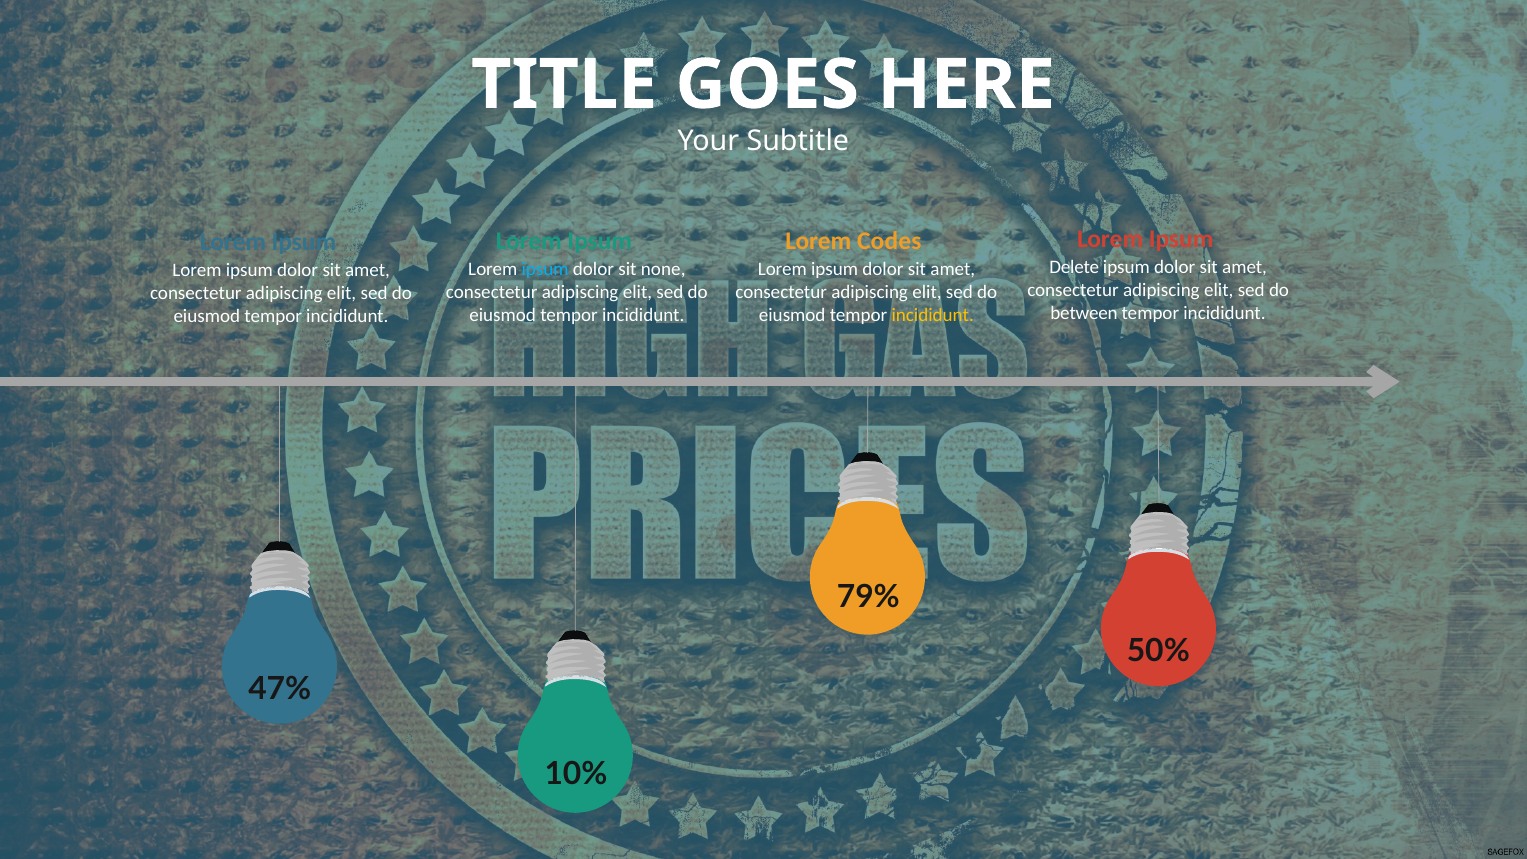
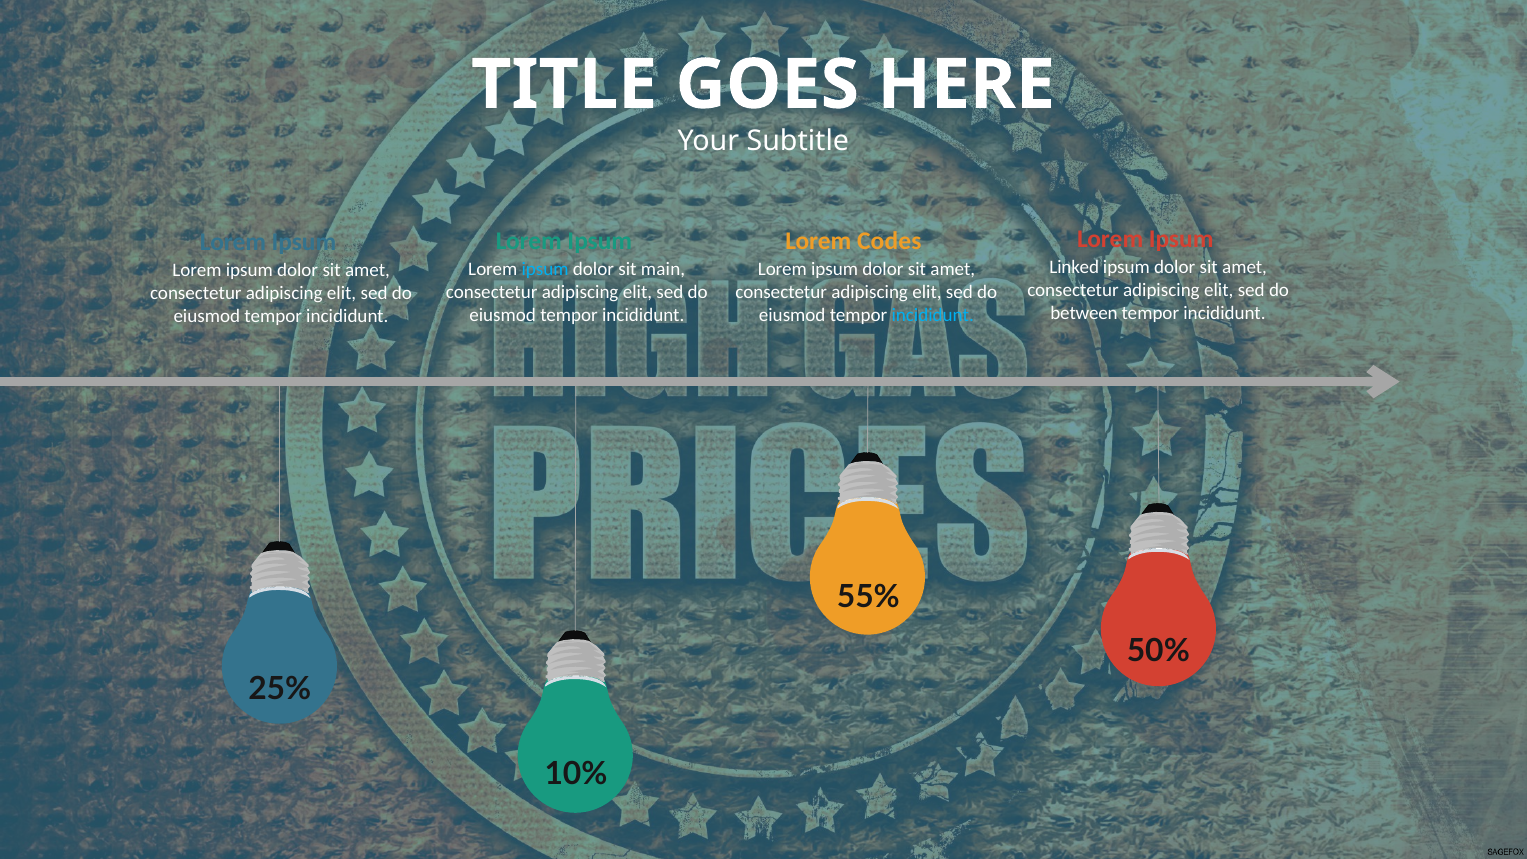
Delete: Delete -> Linked (1074, 267)
none: none -> main (663, 269)
incididunt colour: yellow -> light blue (933, 315)
79%: 79% -> 55% (868, 597)
47%: 47% -> 25% (280, 689)
